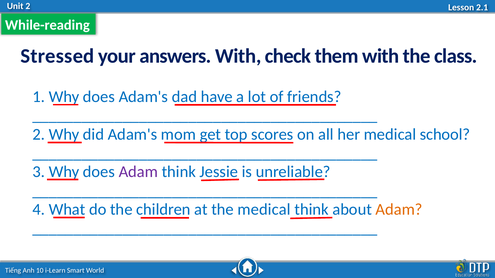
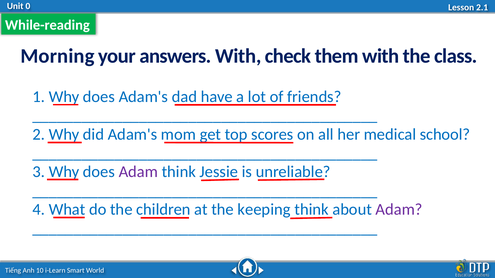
2: 2 -> 0 (28, 6)
Stressed: Stressed -> Morning (57, 56)
the medical: medical -> keeping (264, 210)
Adam colour: orange -> purple (399, 210)
